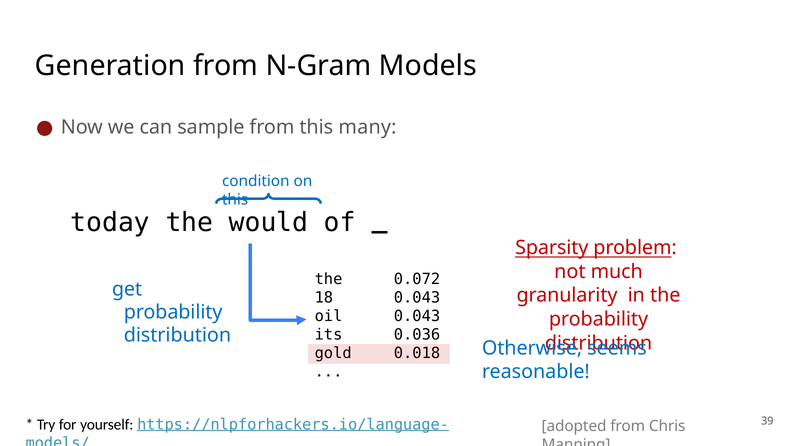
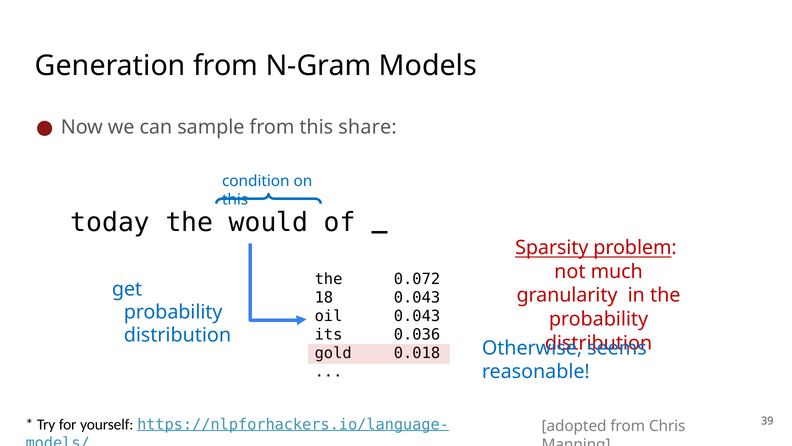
many: many -> share (368, 127)
